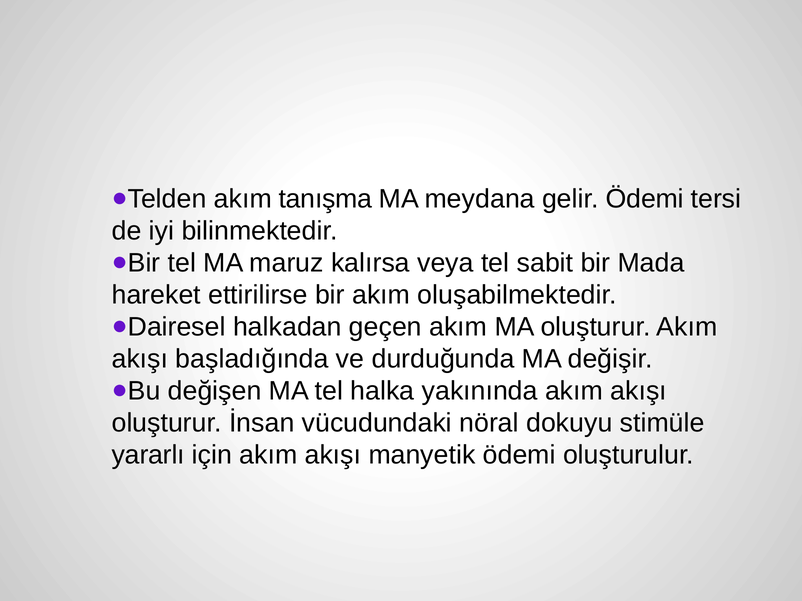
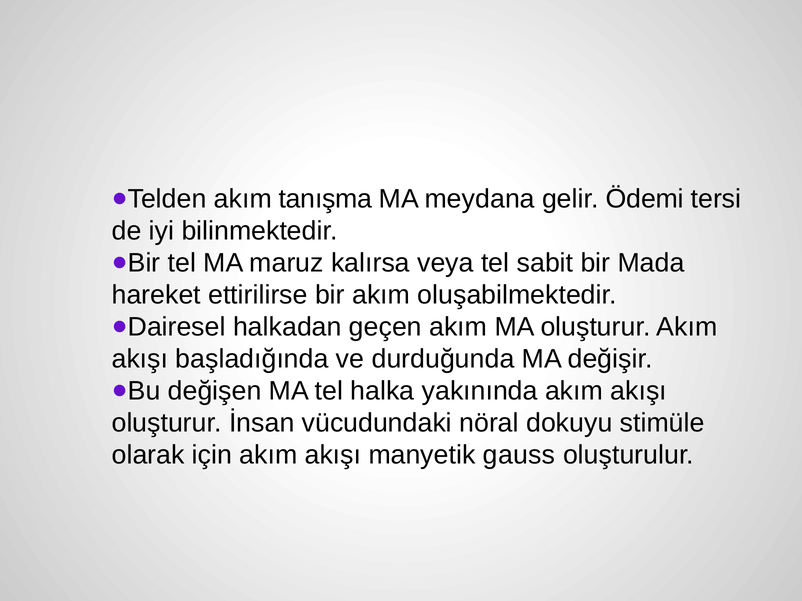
yararlı: yararlı -> olarak (148, 456)
manyetik ödemi: ödemi -> gauss (519, 456)
